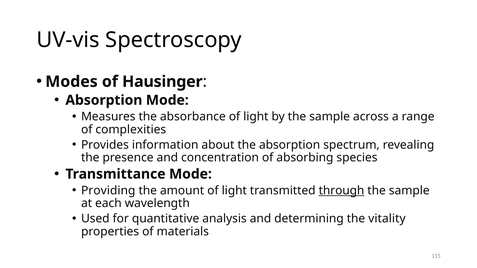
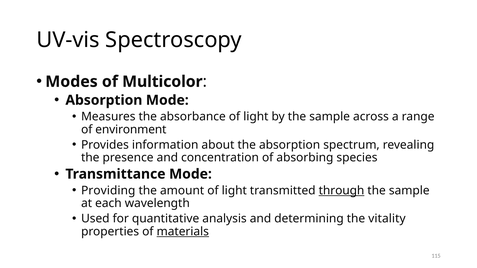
Hausinger: Hausinger -> Multicolor (162, 82)
complexities: complexities -> environment (131, 130)
materials underline: none -> present (183, 232)
